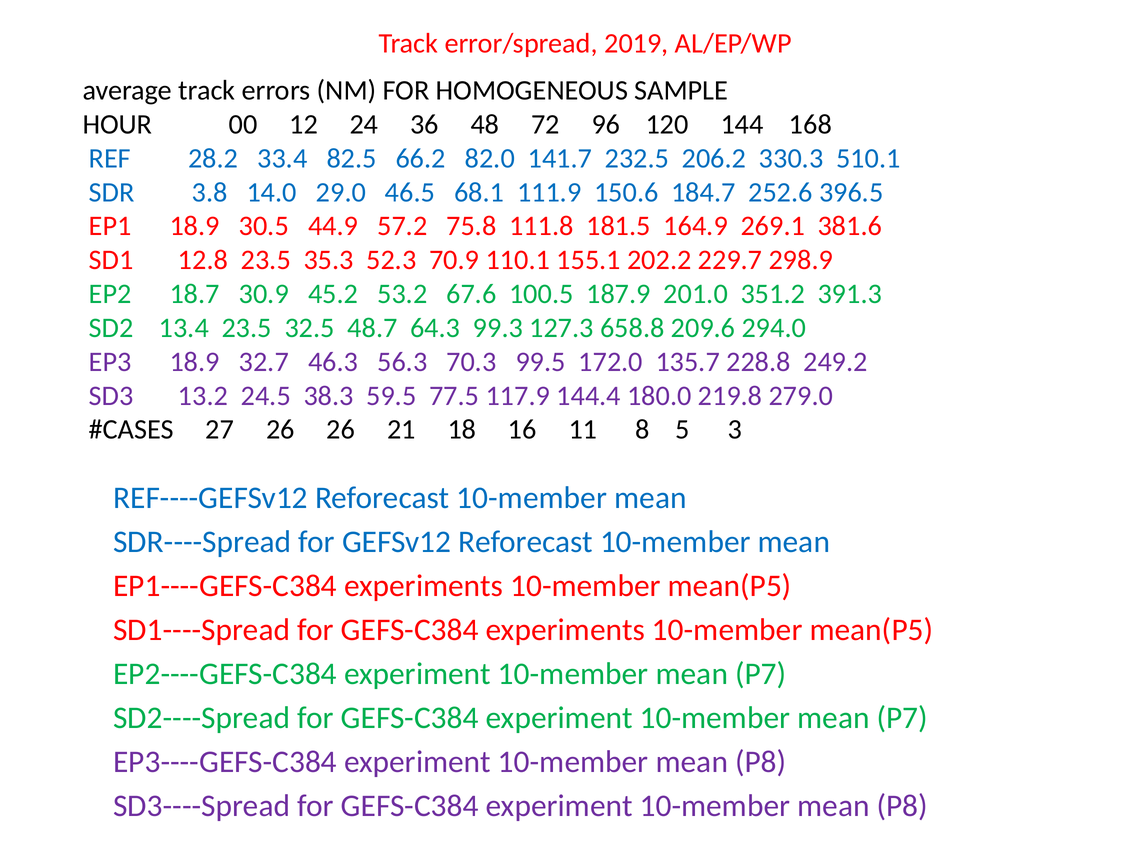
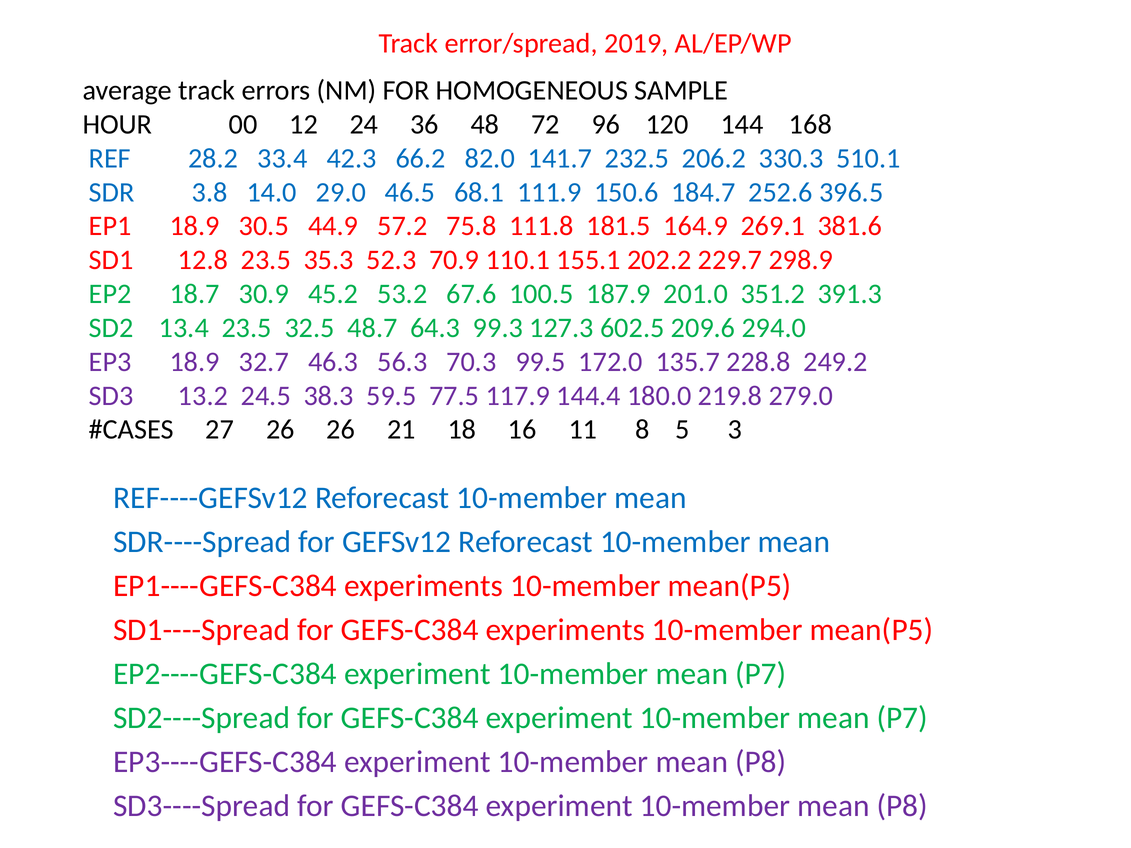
82.5: 82.5 -> 42.3 (352, 158)
658.8: 658.8 -> 602.5 (632, 328)
